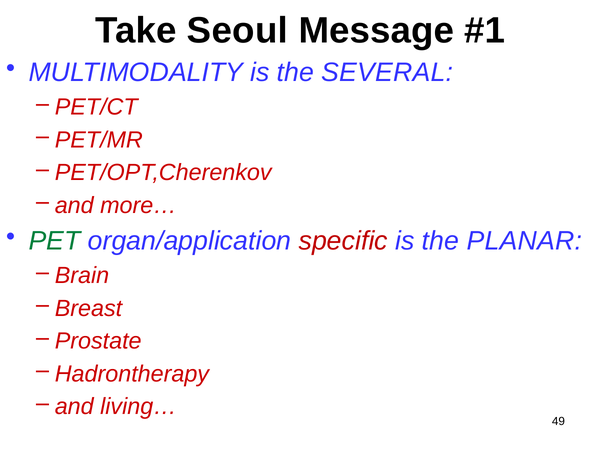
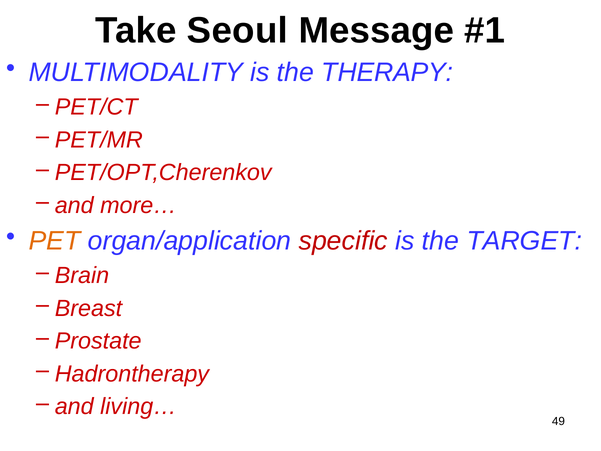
SEVERAL: SEVERAL -> THERAPY (387, 73)
PET colour: green -> orange (54, 241)
PLANAR: PLANAR -> TARGET (524, 241)
